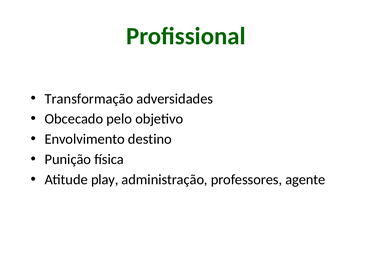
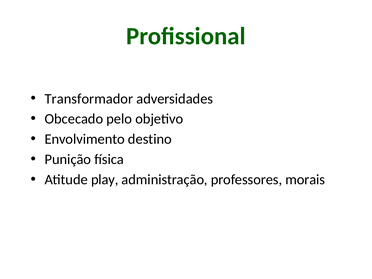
Transformação: Transformação -> Transformador (89, 99)
agente: agente -> morais (305, 180)
